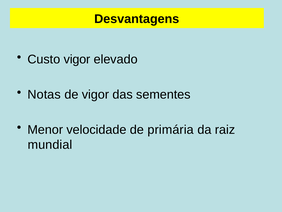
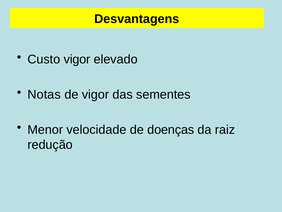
primária: primária -> doenças (171, 129)
mundial: mundial -> redução (50, 144)
